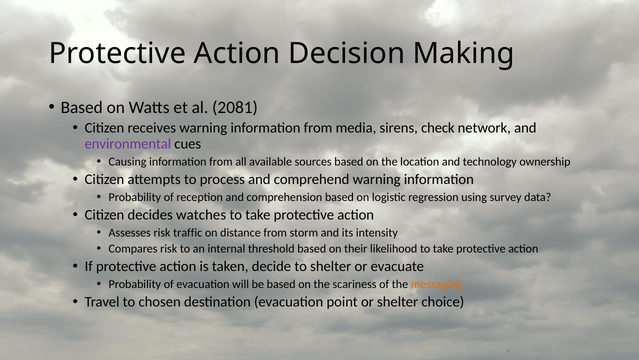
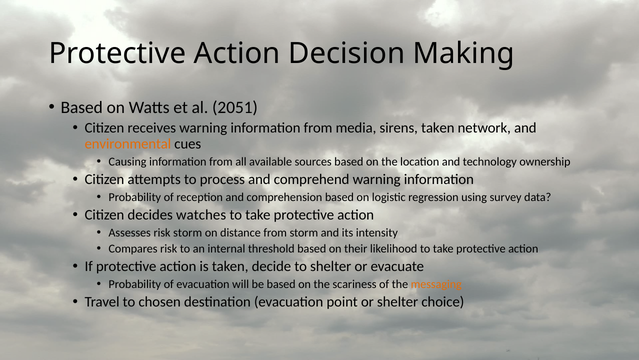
2081: 2081 -> 2051 (235, 107)
sirens check: check -> taken (438, 128)
environmental colour: purple -> orange (128, 144)
risk traffic: traffic -> storm (188, 232)
